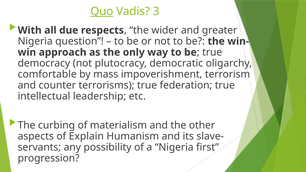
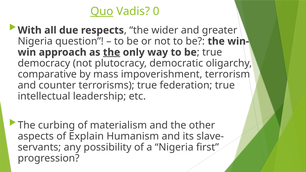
3: 3 -> 0 (156, 11)
the underline: none -> present (112, 52)
comfortable: comfortable -> comparative (47, 74)
